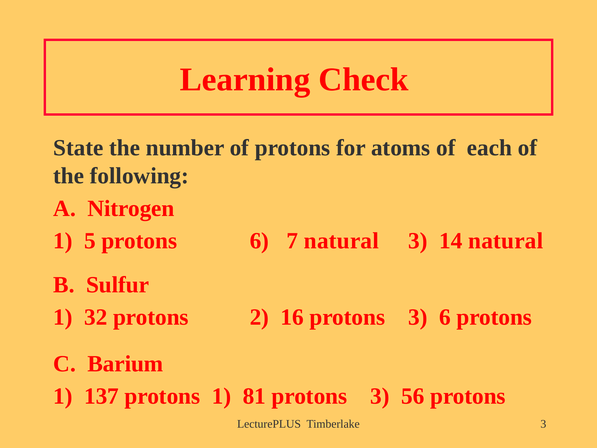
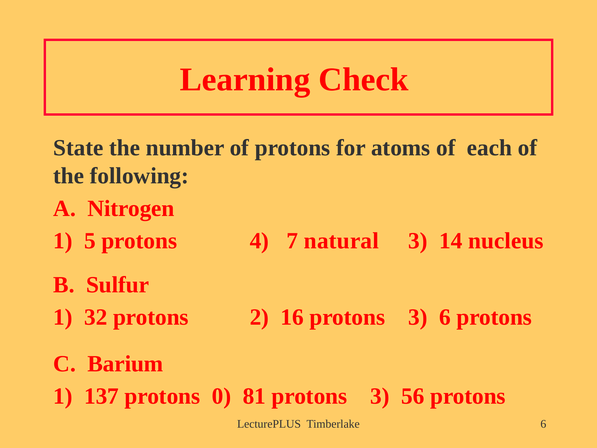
protons 6: 6 -> 4 (259, 241)
14 natural: natural -> nucleus (506, 241)
protons 1: 1 -> 0 (221, 396)
Timberlake 3: 3 -> 6 (543, 424)
